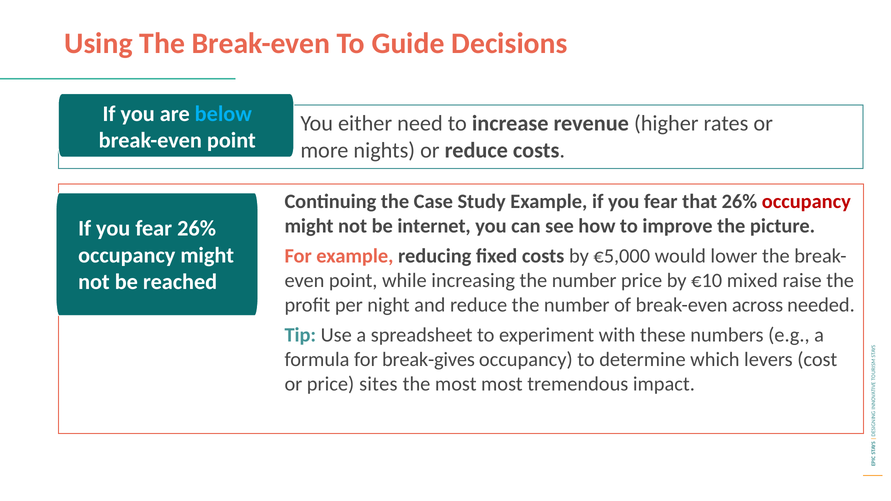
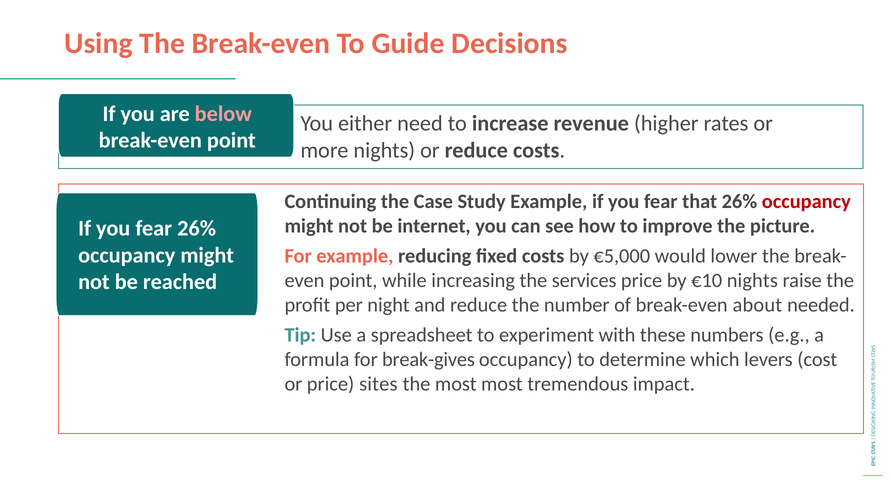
below colour: light blue -> pink (223, 114)
increasing the number: number -> services (584, 281)
€10 mixed: mixed -> nights (752, 281)
across: across -> about (757, 305)
